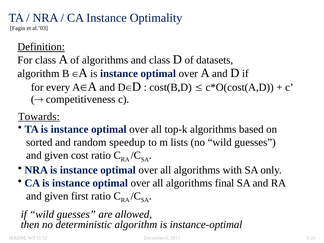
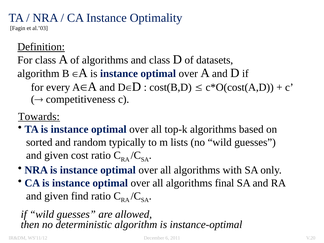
speedup: speedup -> typically (127, 142)
first: first -> find (80, 196)
